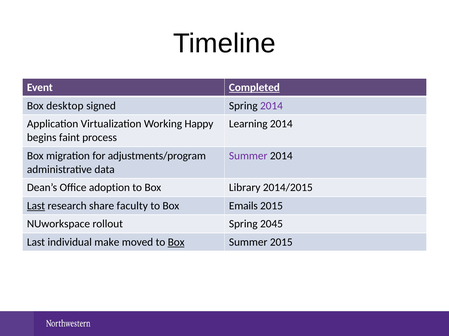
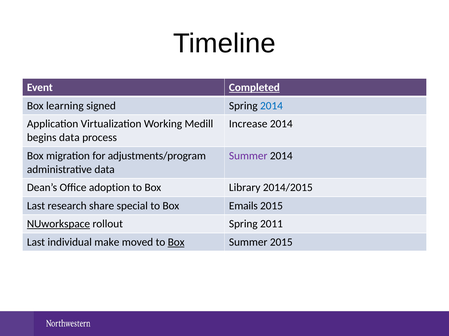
desktop: desktop -> learning (65, 106)
2014 colour: purple -> blue (272, 106)
Happy: Happy -> Medill (199, 124)
Learning: Learning -> Increase (248, 124)
begins faint: faint -> data (69, 138)
Last underline: present -> none (36, 206)
faculty: faculty -> special (132, 206)
NUworkspace underline: none -> present (58, 224)
2045: 2045 -> 2011 (272, 224)
